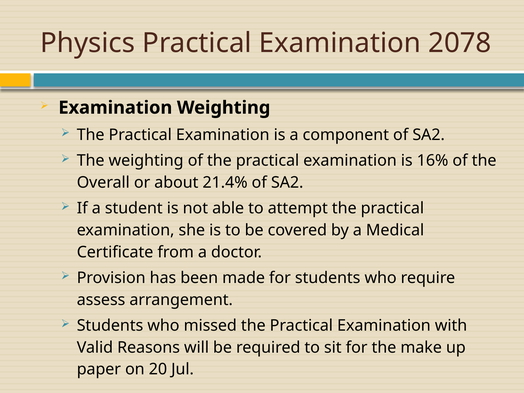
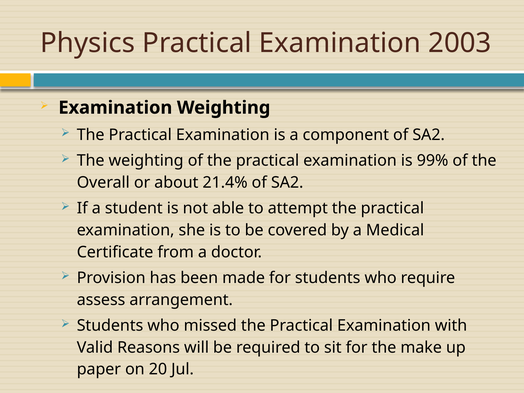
2078: 2078 -> 2003 (460, 43)
16%: 16% -> 99% (433, 161)
